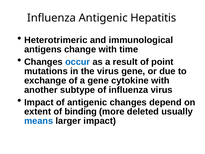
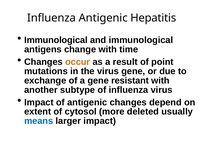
Heterotrimeric: Heterotrimeric -> Immunological (56, 40)
occur colour: blue -> orange (78, 62)
cytokine: cytokine -> resistant (130, 80)
binding: binding -> cytosol (81, 111)
